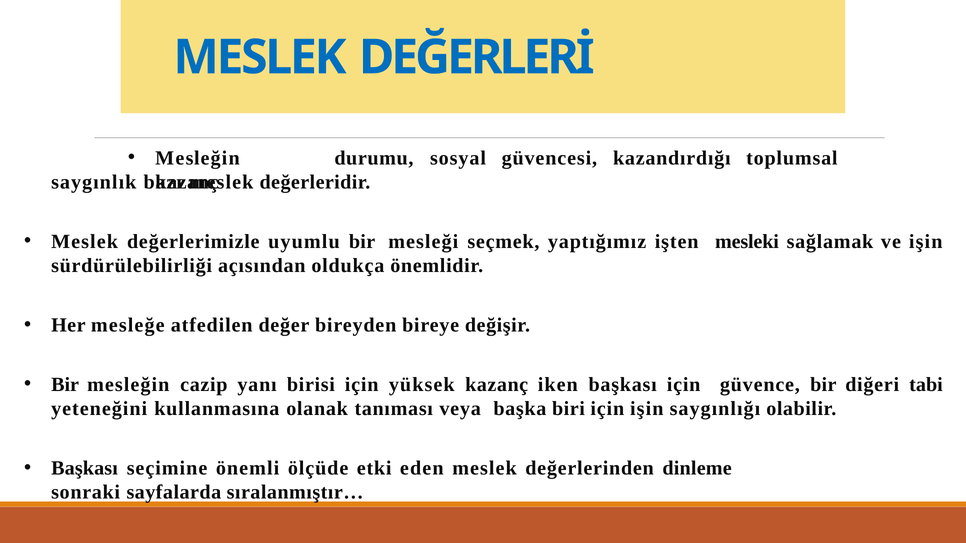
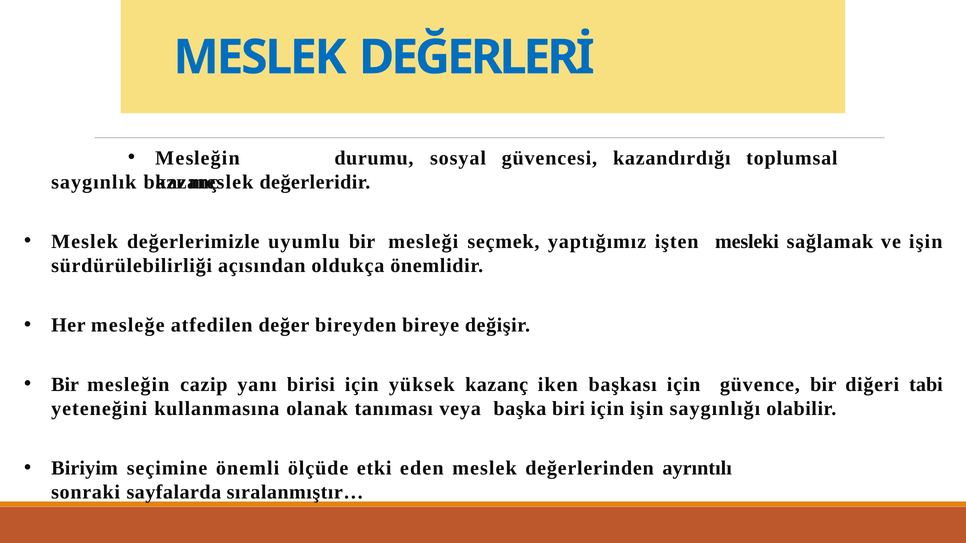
Başkası: Başkası -> Biriyim (85, 468)
dinleme: dinleme -> ayrıntılı (697, 468)
